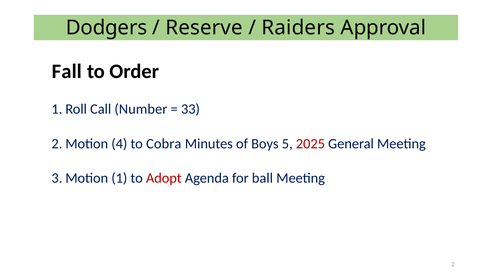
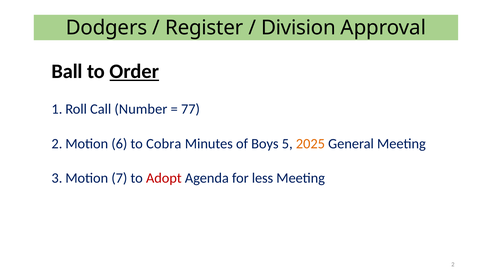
Reserve: Reserve -> Register (204, 28)
Raiders: Raiders -> Division (298, 28)
Fall: Fall -> Ball (67, 71)
Order underline: none -> present (134, 71)
33: 33 -> 77 (190, 109)
4: 4 -> 6 (119, 144)
2025 colour: red -> orange (310, 144)
1: 1 -> 7 (119, 178)
ball: ball -> less (263, 178)
